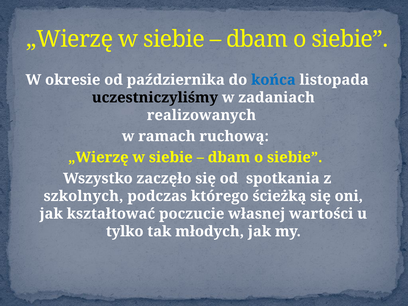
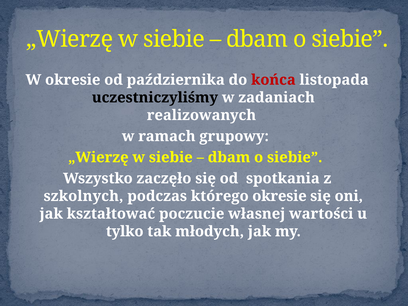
końca colour: blue -> red (273, 80)
ruchową: ruchową -> grupowy (234, 136)
którego ścieżką: ścieżką -> okresie (279, 196)
